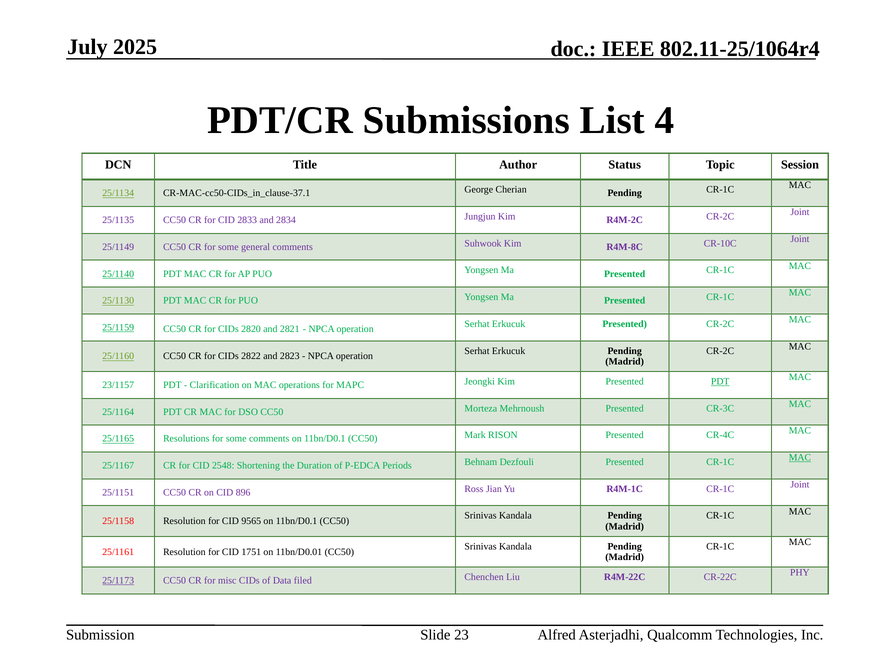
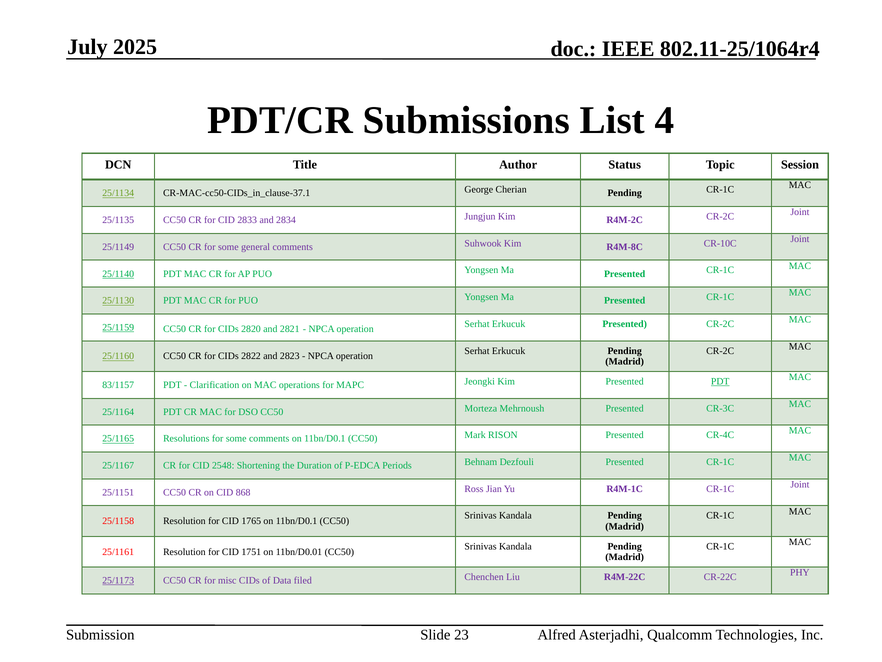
23/1157: 23/1157 -> 83/1157 (118, 385)
MAC underline: present -> none (800, 457)
896: 896 -> 868 (243, 492)
9565: 9565 -> 1765 (251, 521)
